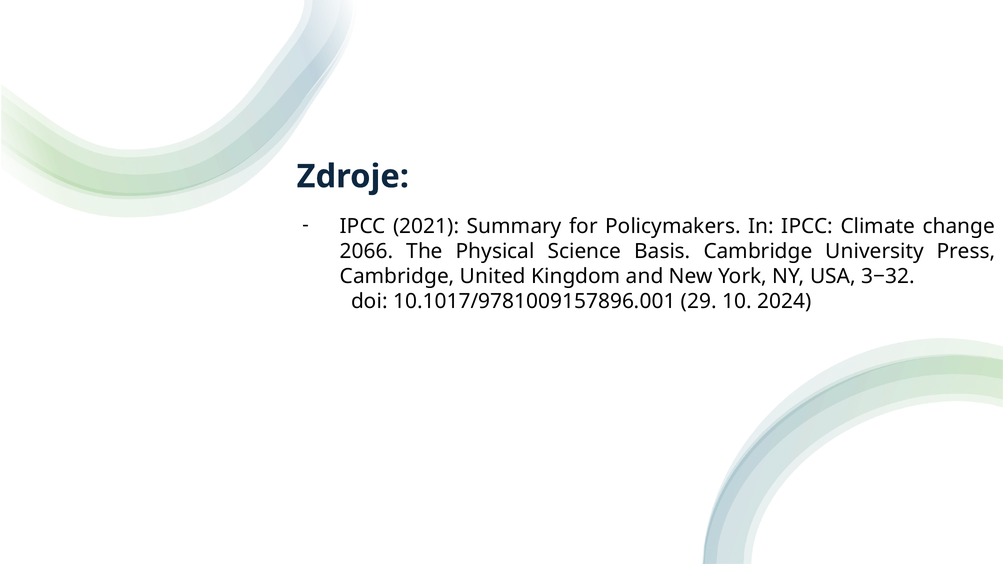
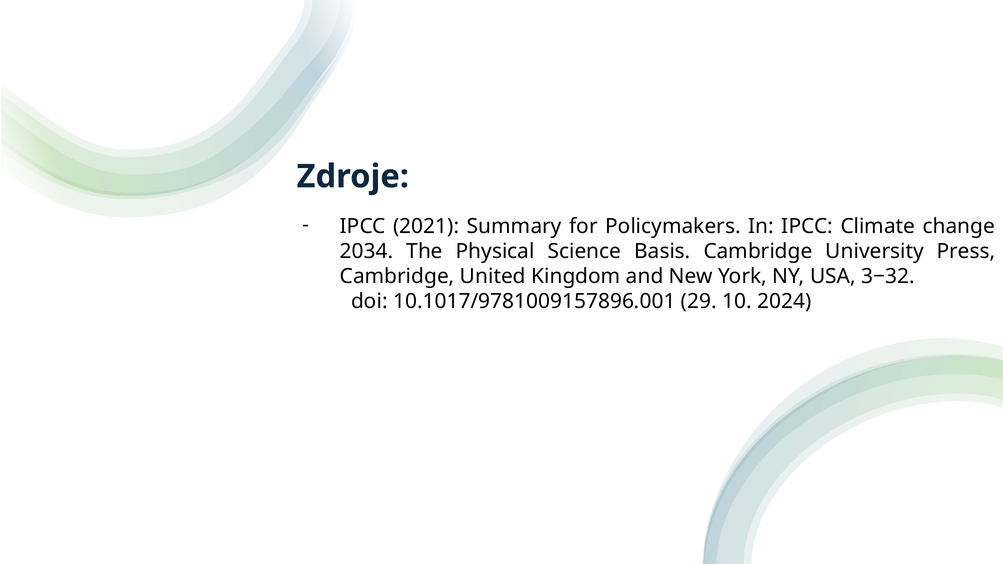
2066: 2066 -> 2034 (367, 251)
